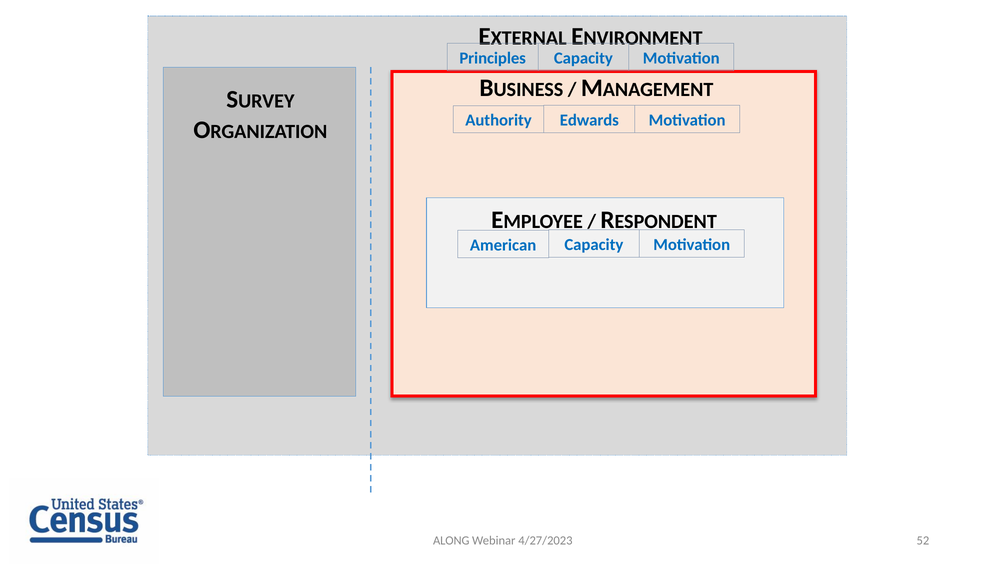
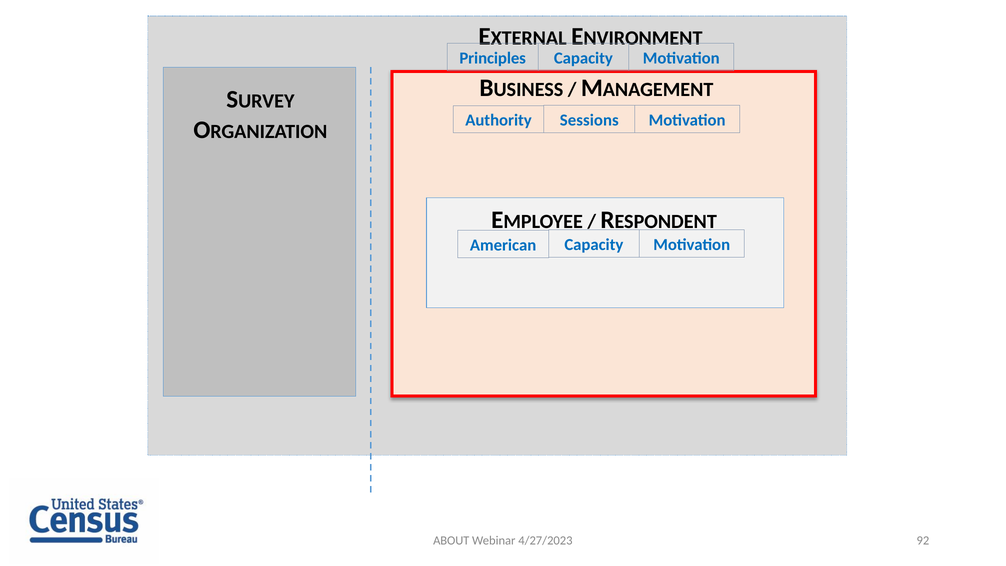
Edwards: Edwards -> Sessions (589, 120)
ALONG: ALONG -> ABOUT (451, 540)
52: 52 -> 92 (923, 540)
